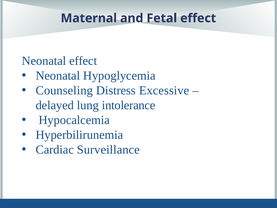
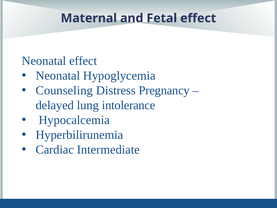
Excessive: Excessive -> Pregnancy (164, 90)
Surveillance: Surveillance -> Intermediate (108, 149)
